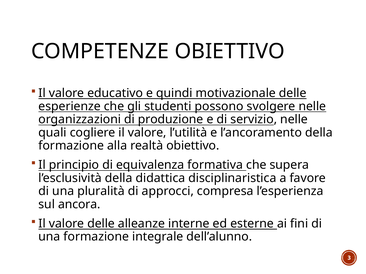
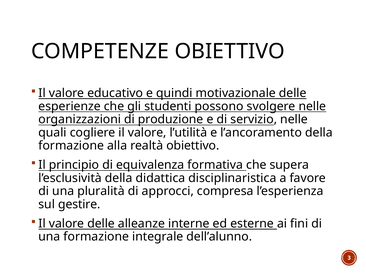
ancora: ancora -> gestire (79, 205)
